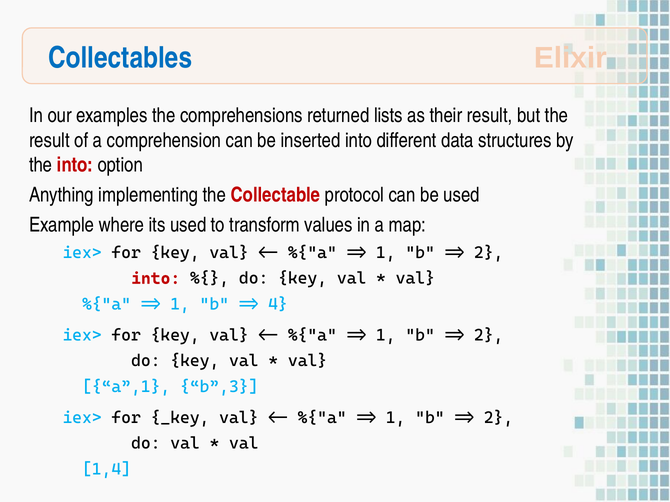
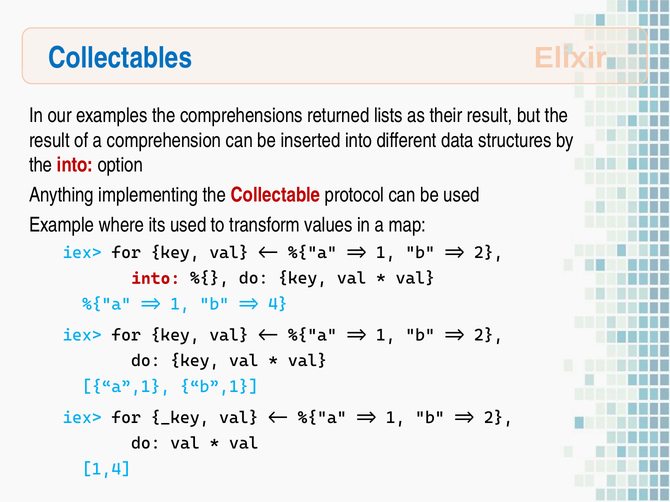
b”,3: b”,3 -> b”,1 (219, 387)
